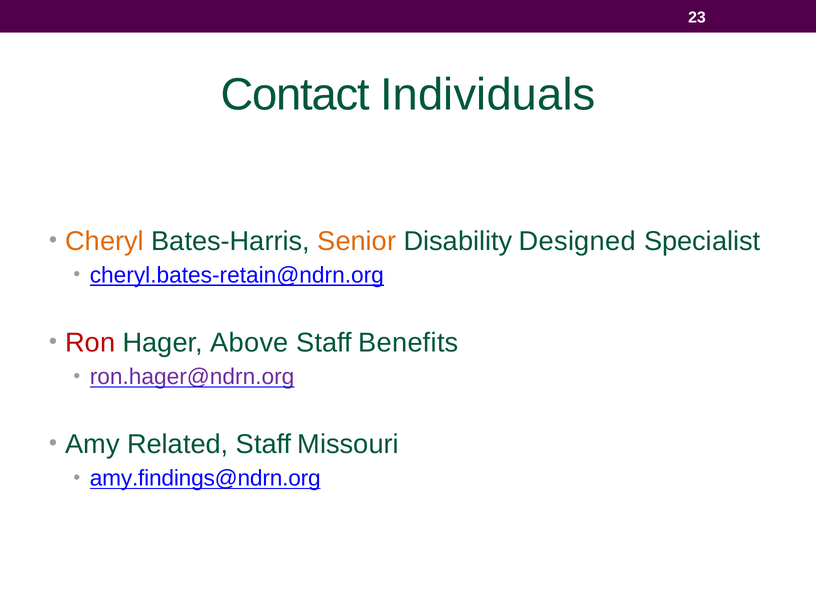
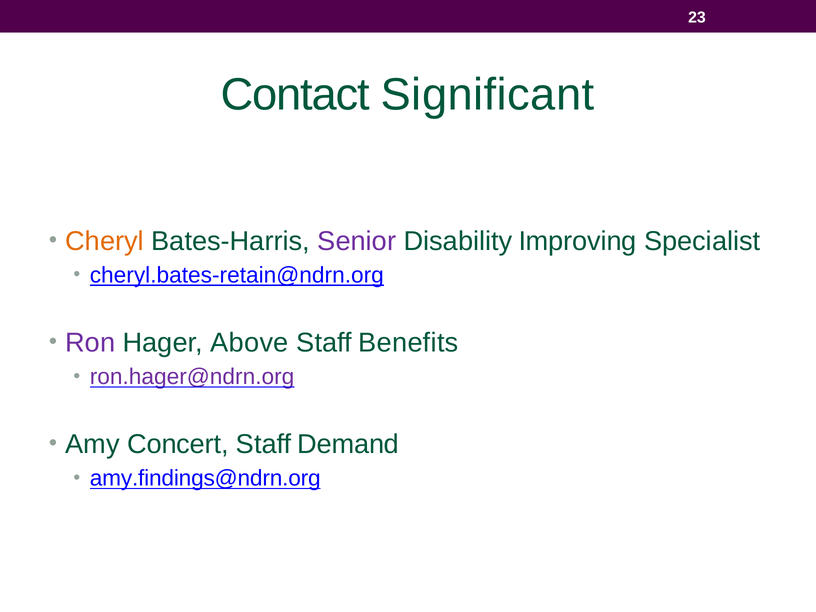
Individuals: Individuals -> Significant (488, 95)
Senior colour: orange -> purple (357, 241)
Designed: Designed -> Improving (578, 241)
Ron colour: red -> purple (90, 343)
Related: Related -> Concert (178, 444)
Missouri: Missouri -> Demand (348, 444)
